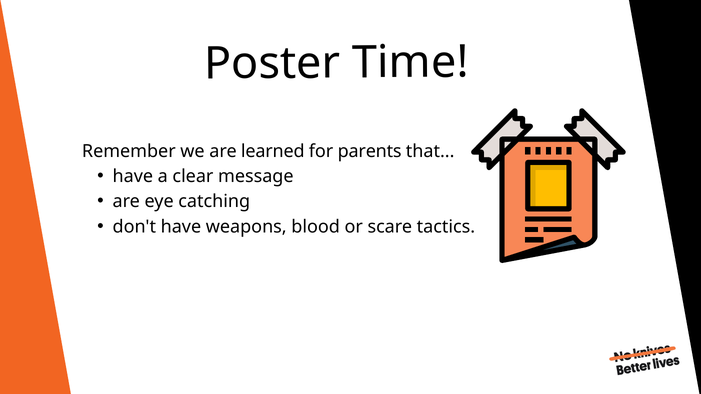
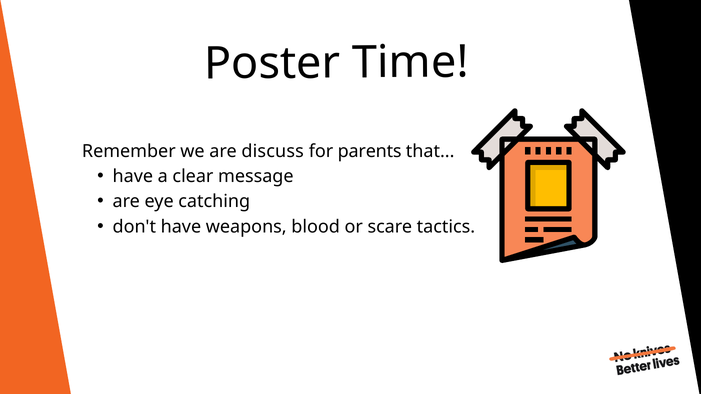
learned: learned -> discuss (273, 151)
